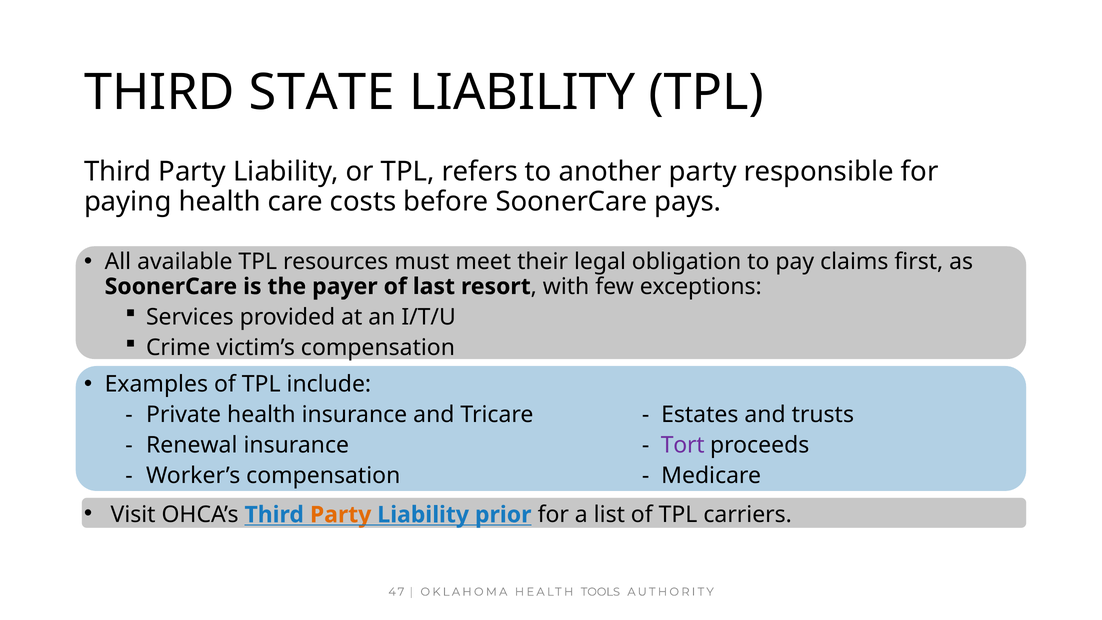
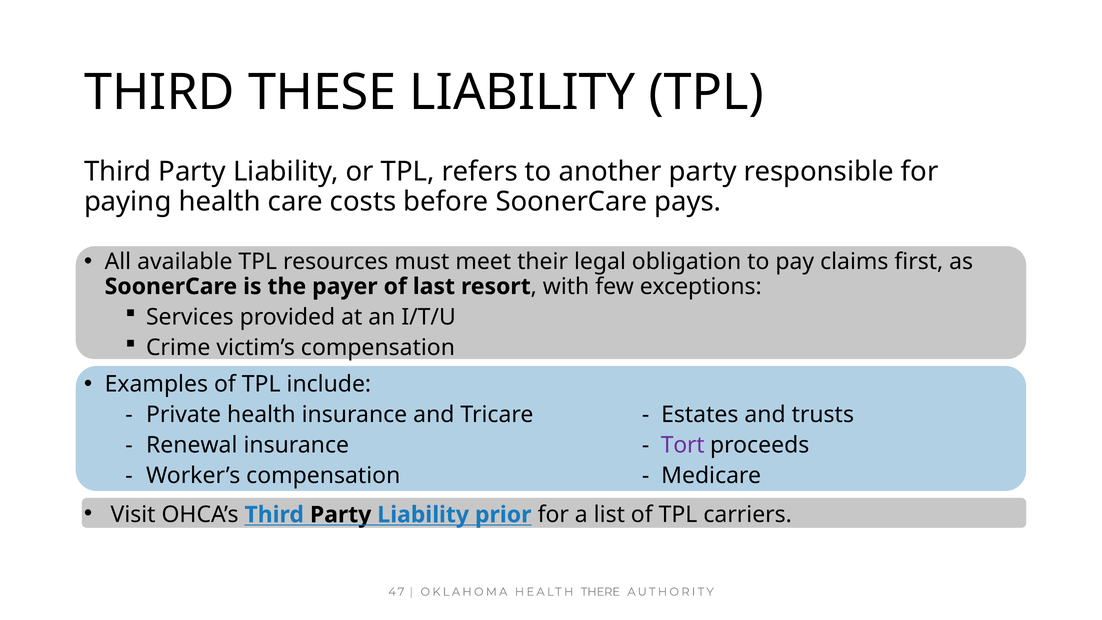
STATE: STATE -> THESE (322, 93)
Party colour: orange -> black (341, 515)
TOOLS: TOOLS -> THERE (600, 592)
